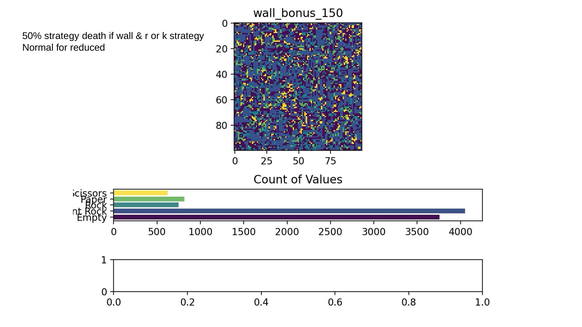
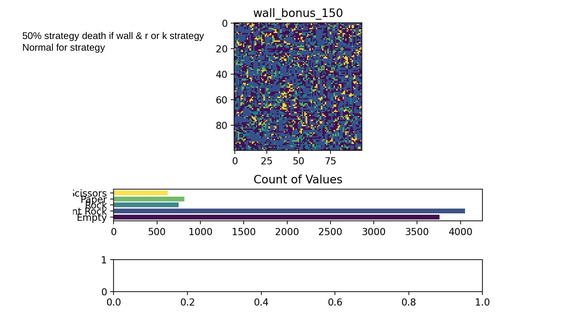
for reduced: reduced -> strategy (88, 48)
